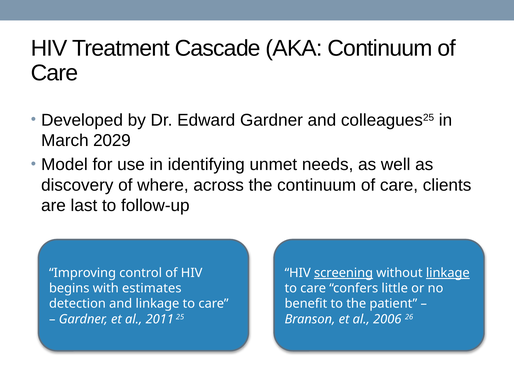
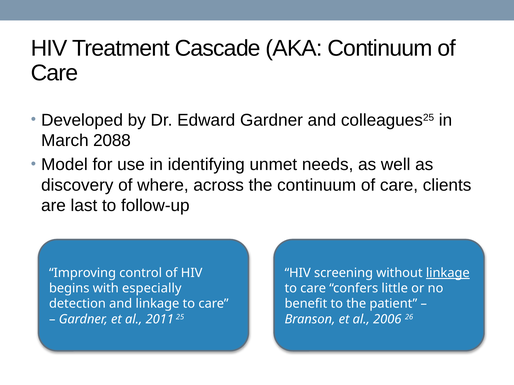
2029: 2029 -> 2088 (112, 141)
screening underline: present -> none (344, 273)
estimates: estimates -> especially (152, 289)
